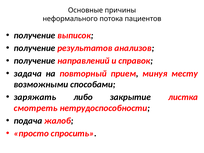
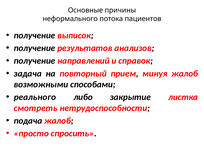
минуя месту: месту -> жалоб (185, 74)
заряжать: заряжать -> реального (35, 97)
